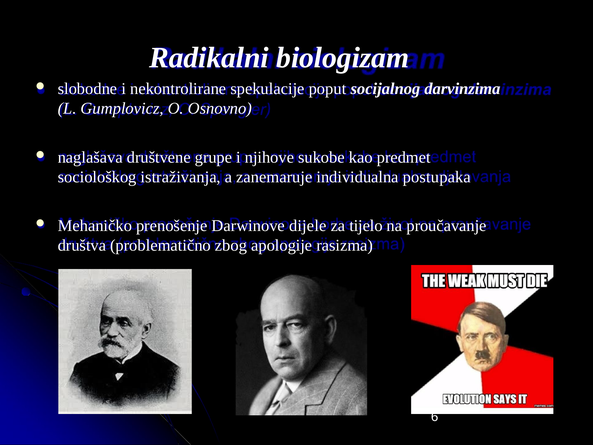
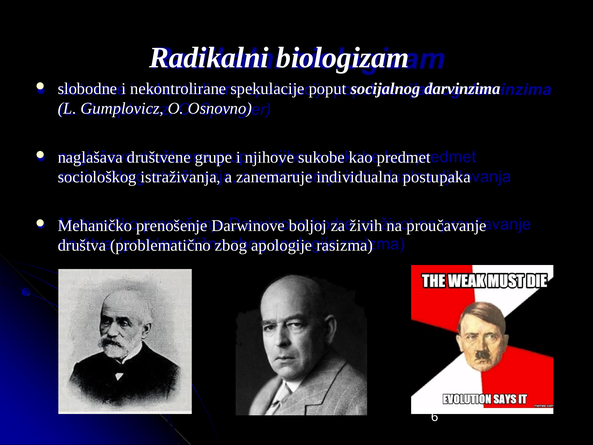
dijele: dijele -> boljoj (308, 226)
tijelo: tijelo -> živih (366, 226)
